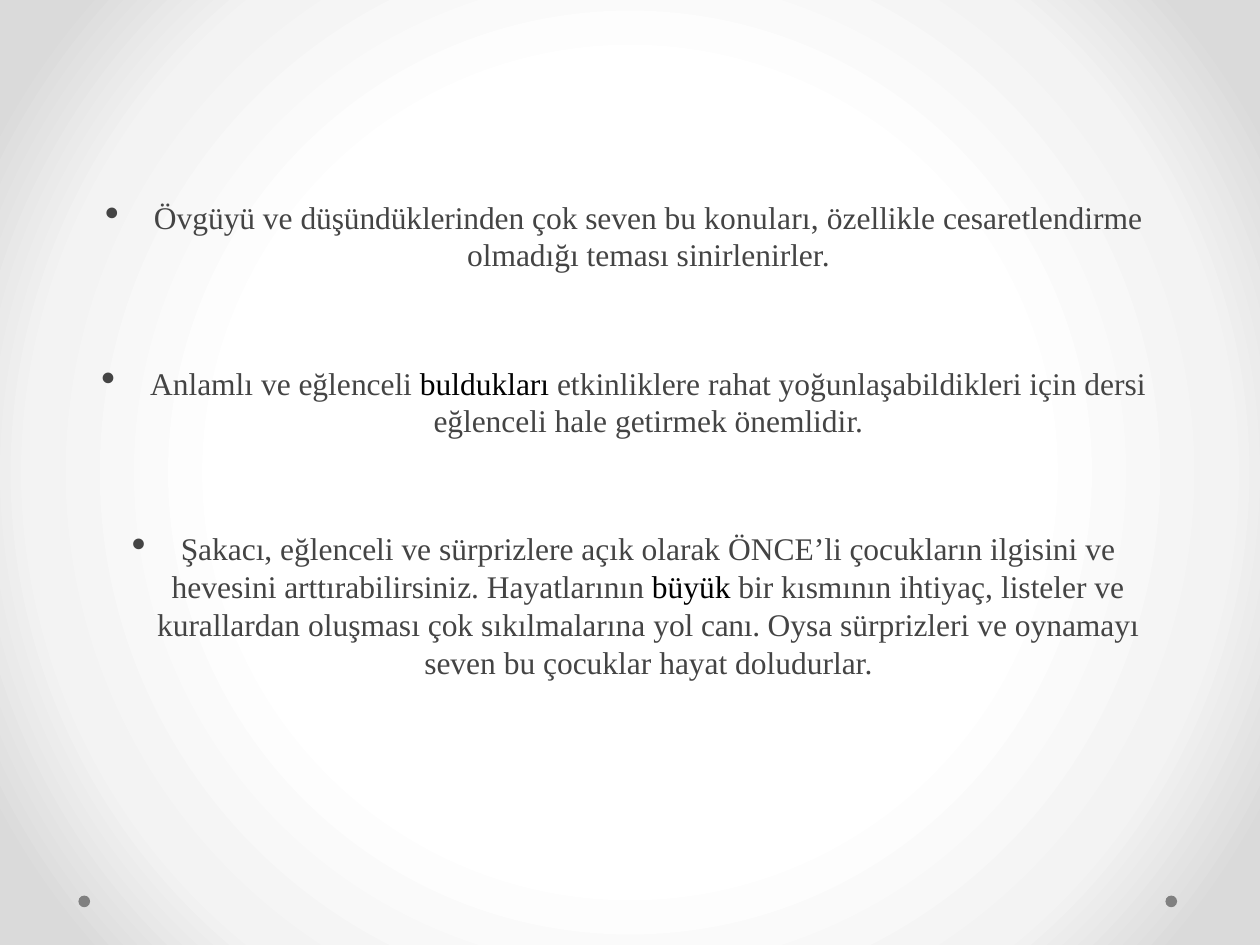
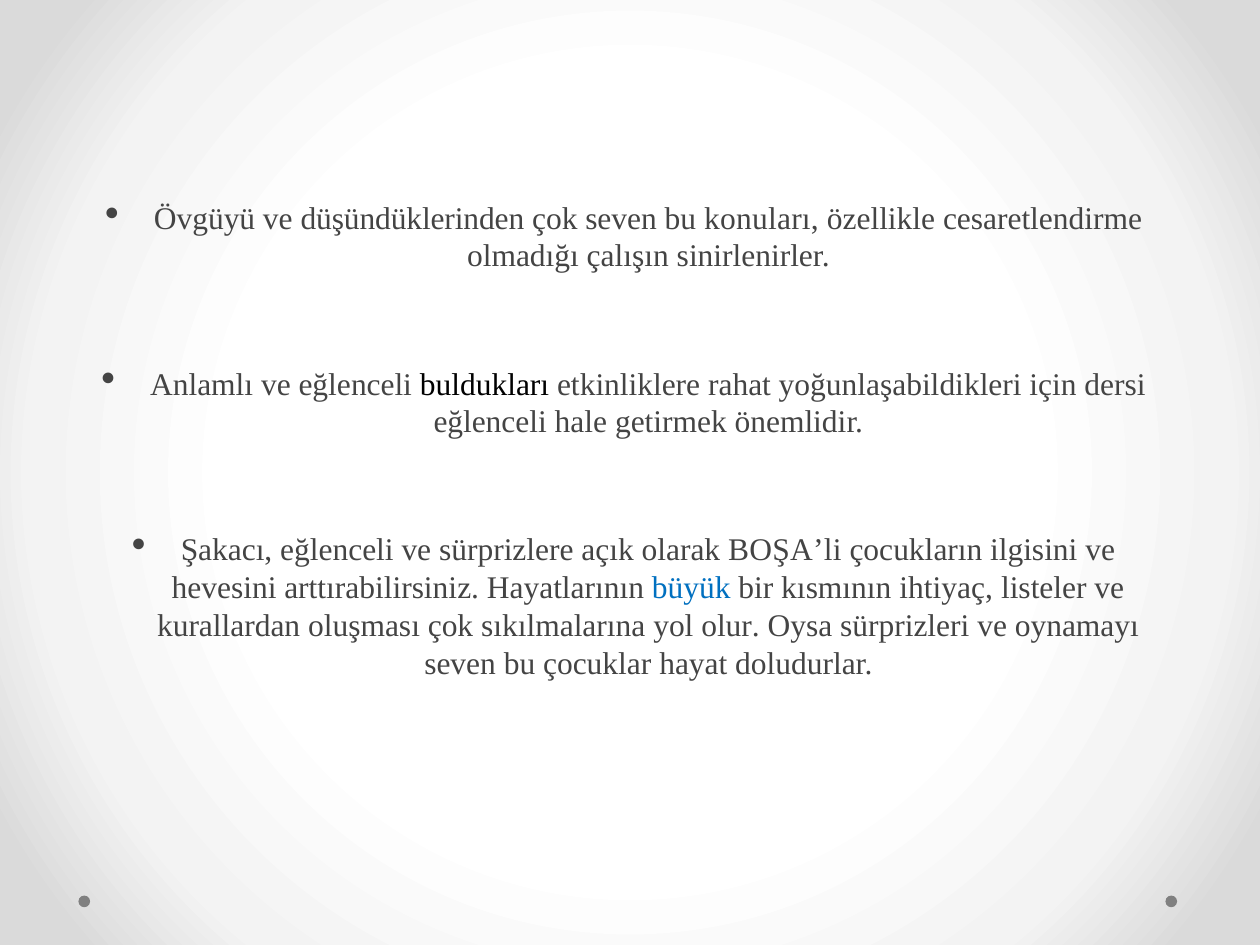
teması: teması -> çalışın (628, 257)
ÖNCE’li: ÖNCE’li -> BOŞA’li (785, 551)
büyük colour: black -> blue (691, 588)
canı: canı -> olur (731, 626)
